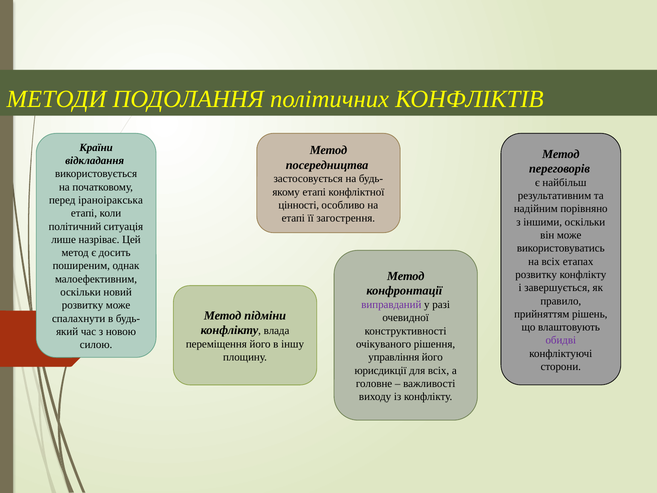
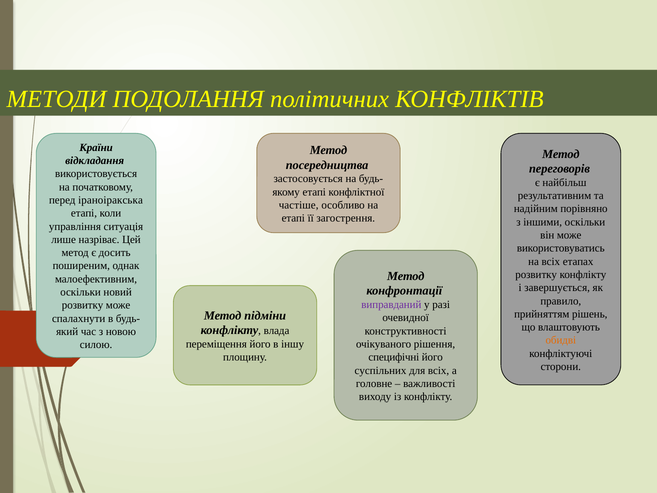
цінності: цінності -> частіше (299, 205)
політичний: політичний -> управління (75, 226)
обидві colour: purple -> orange (561, 340)
управління: управління -> специфічні (394, 357)
юрисдикції: юрисдикції -> суспільних (380, 370)
